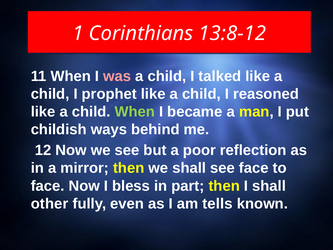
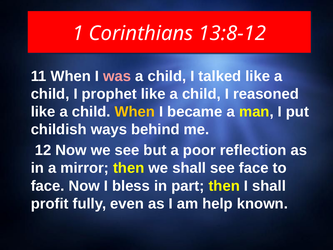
When colour: light green -> yellow (135, 112)
other: other -> profit (50, 203)
tells: tells -> help (218, 203)
